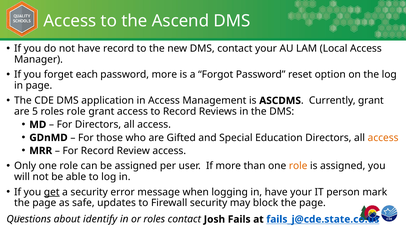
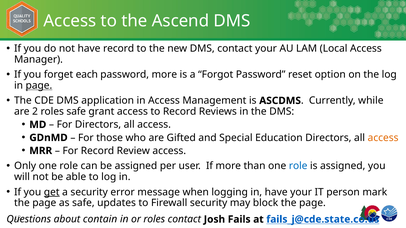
page underline: none -> present (39, 86)
Currently grant: grant -> while (371, 101)
5: 5 -> 2 (35, 112)
roles role: role -> safe (76, 112)
role colour: orange -> blue (298, 166)
identify: identify -> contain (100, 220)
